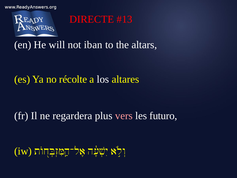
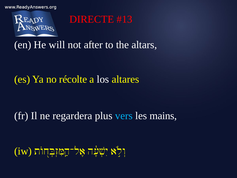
iban: iban -> after (93, 45)
vers colour: pink -> light blue (124, 116)
futuro: futuro -> mains (163, 116)
